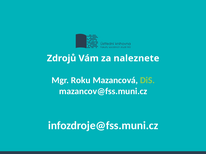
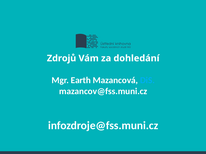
naleznete: naleznete -> dohledání (136, 58)
Roku: Roku -> Earth (81, 80)
DiS colour: light green -> light blue (147, 80)
